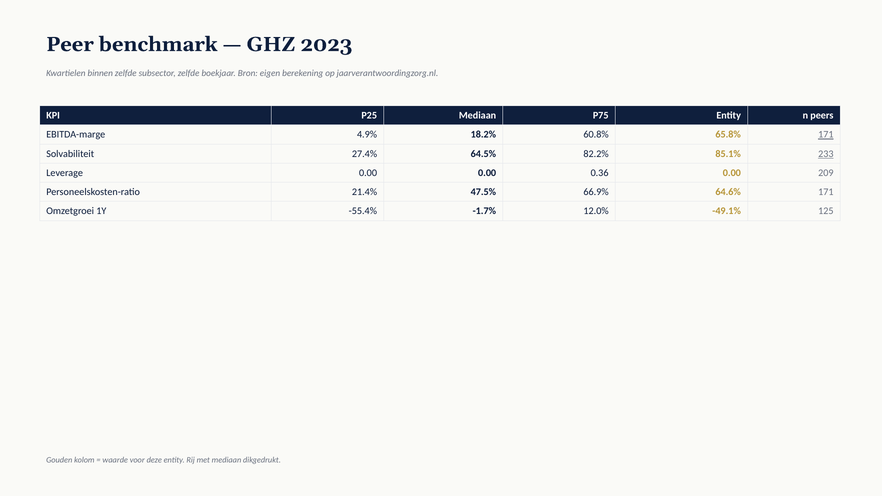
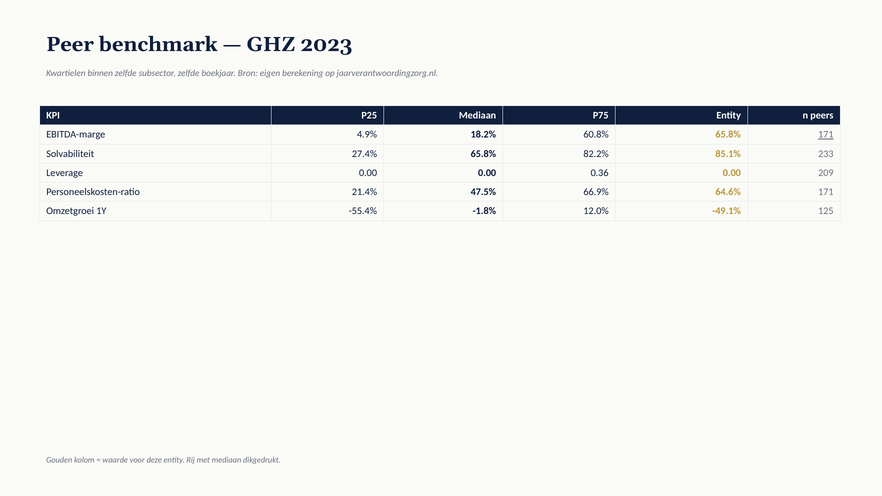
27.4% 64.5%: 64.5% -> 65.8% (483, 154)
233 underline: present -> none (826, 154)
-1.7%: -1.7% -> -1.8% (484, 211)
